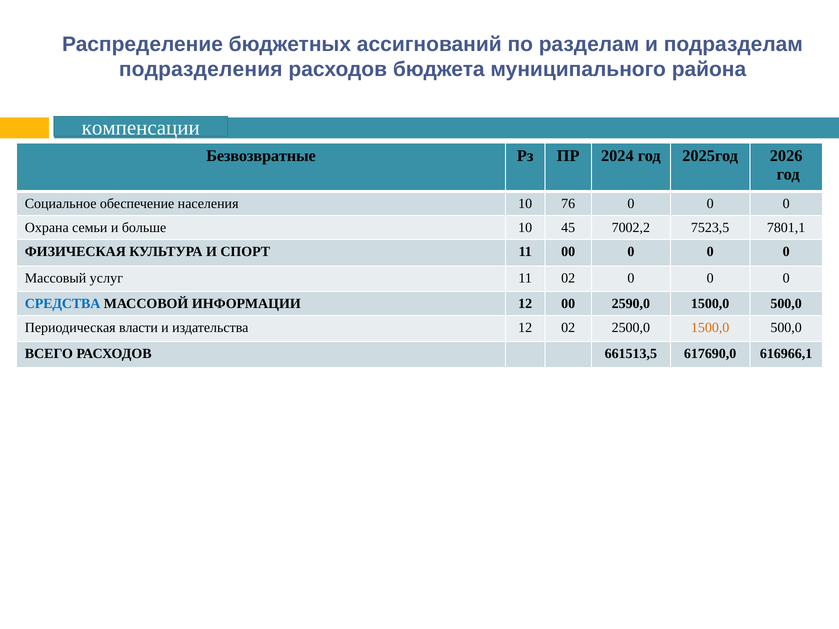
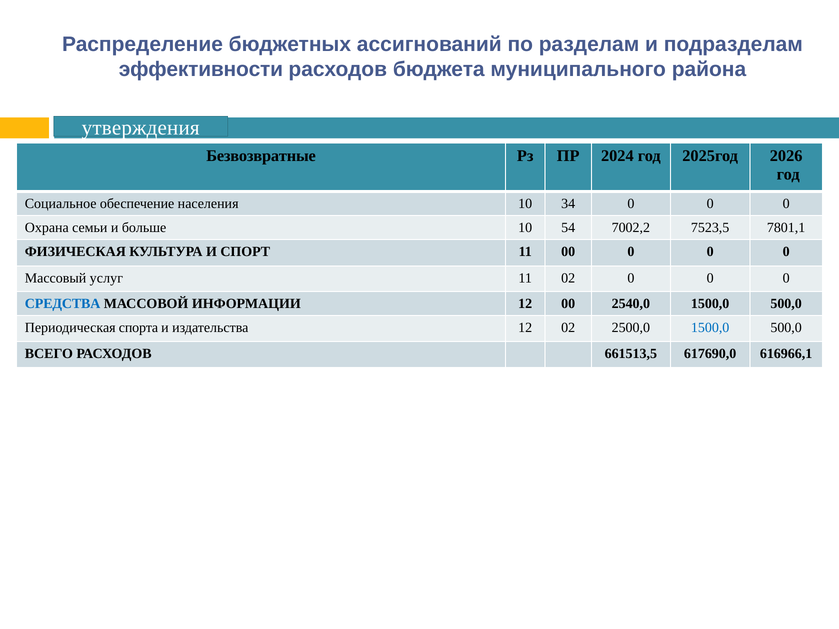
подразделения: подразделения -> эффективности (201, 70)
компенсации: компенсации -> утверждения (141, 128)
76: 76 -> 34 (568, 204)
45: 45 -> 54 (568, 228)
2590,0: 2590,0 -> 2540,0 (631, 304)
власти: власти -> спорта (138, 328)
1500,0 colour: orange -> blue (710, 328)
